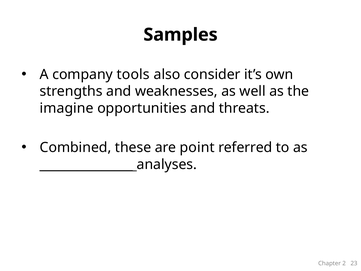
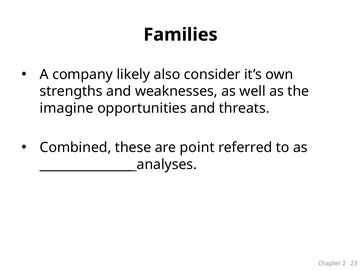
Samples: Samples -> Families (180, 35)
tools: tools -> likely (133, 74)
